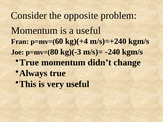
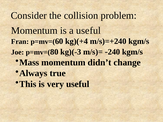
opposite: opposite -> collision (81, 16)
True: True -> Mass (29, 63)
